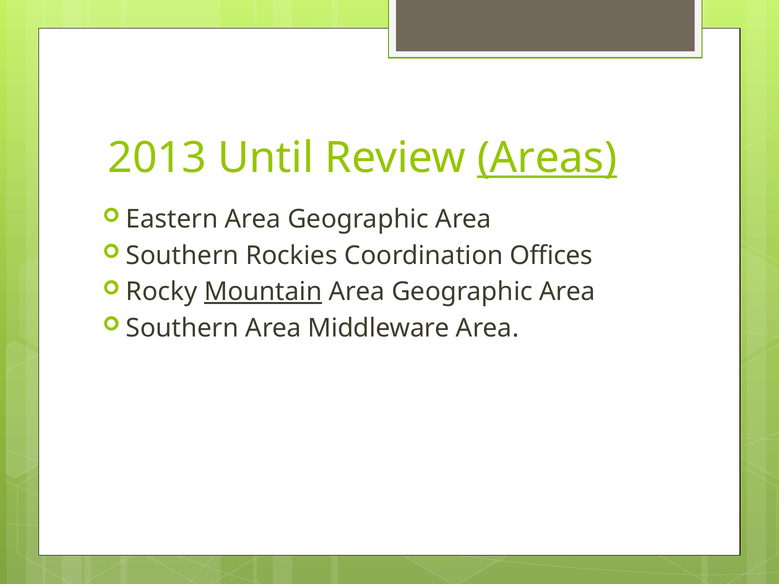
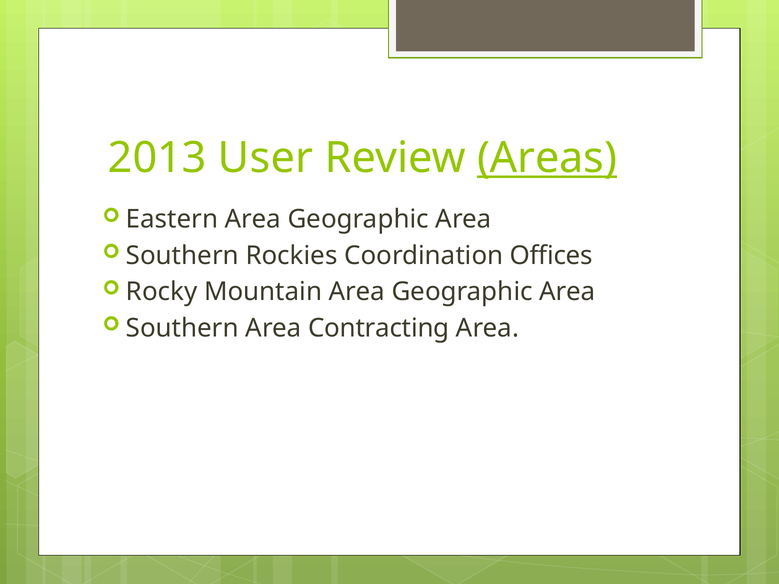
Until: Until -> User (266, 158)
Mountain underline: present -> none (263, 292)
Middleware: Middleware -> Contracting (379, 328)
